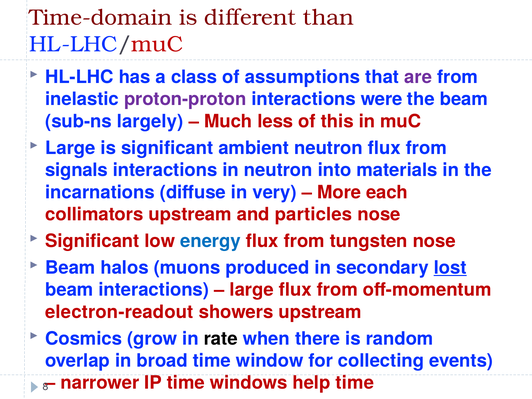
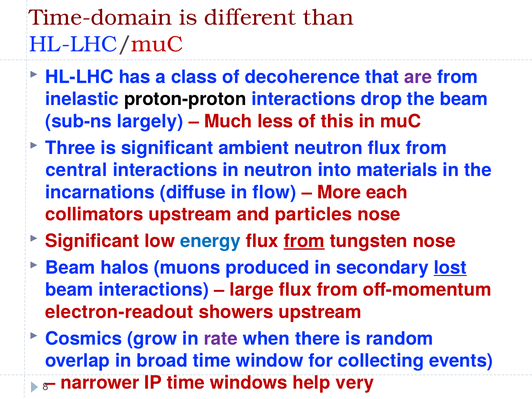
assumptions: assumptions -> decoherence (302, 77)
proton-proton colour: purple -> black (185, 99)
were: were -> drop (381, 99)
Large: Large -> Three (70, 148)
signals: signals -> central (76, 170)
very: very -> flow (274, 192)
from underline: none -> present (304, 241)
rate colour: black -> purple (221, 339)
help time: time -> very (355, 383)
